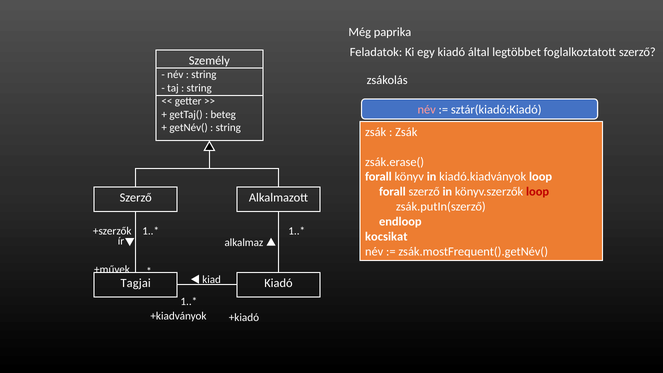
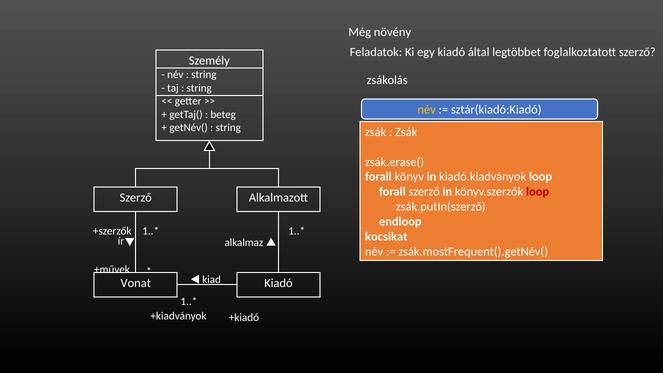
paprika: paprika -> növény (393, 32)
név colour: pink -> yellow (427, 110)
Tagjai: Tagjai -> Vonat (136, 283)
